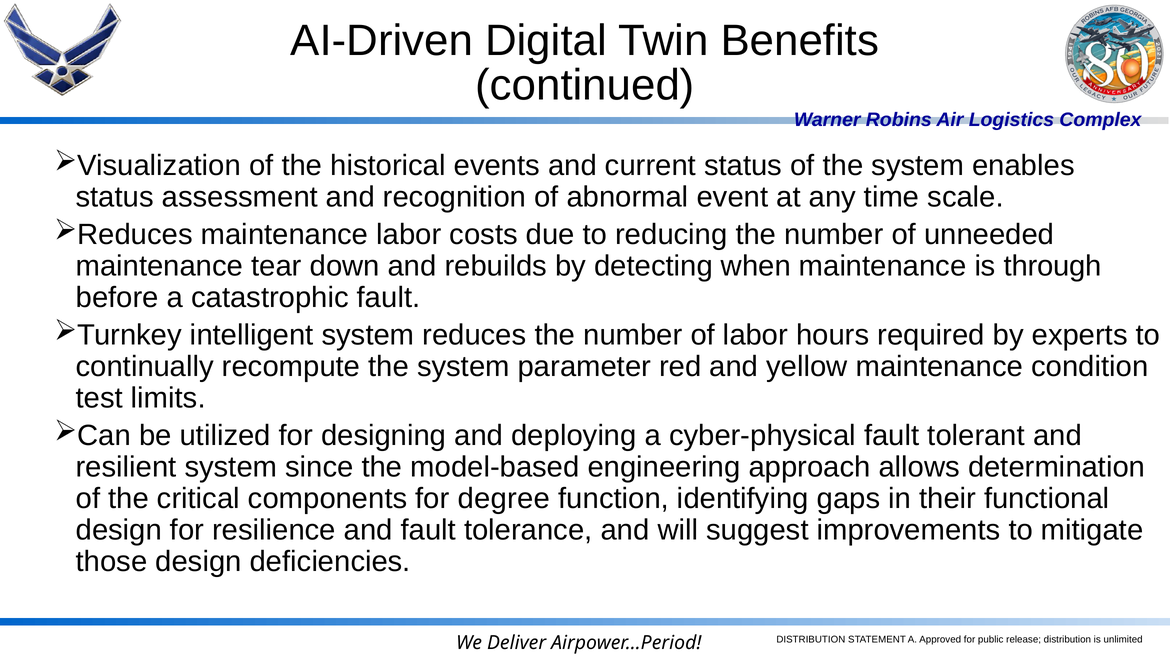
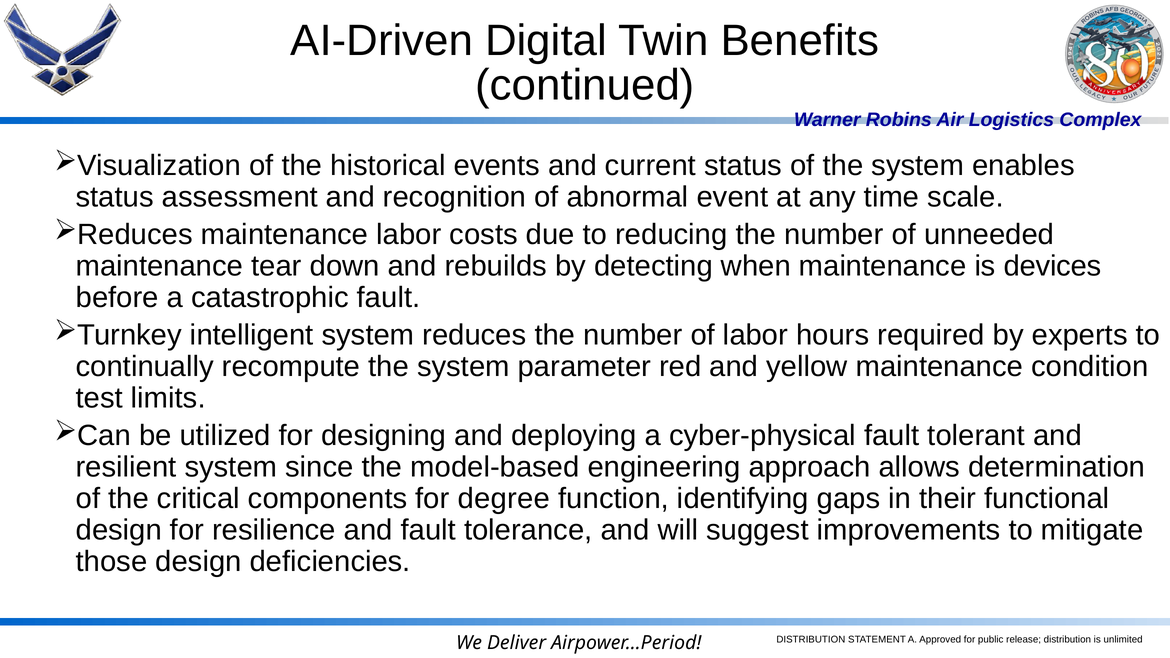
through: through -> devices (1053, 266)
